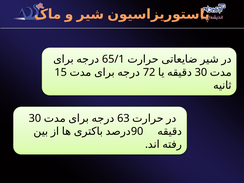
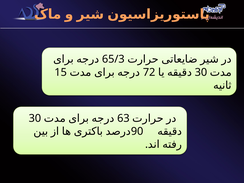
65/1: 65/1 -> 65/3 (113, 59)
